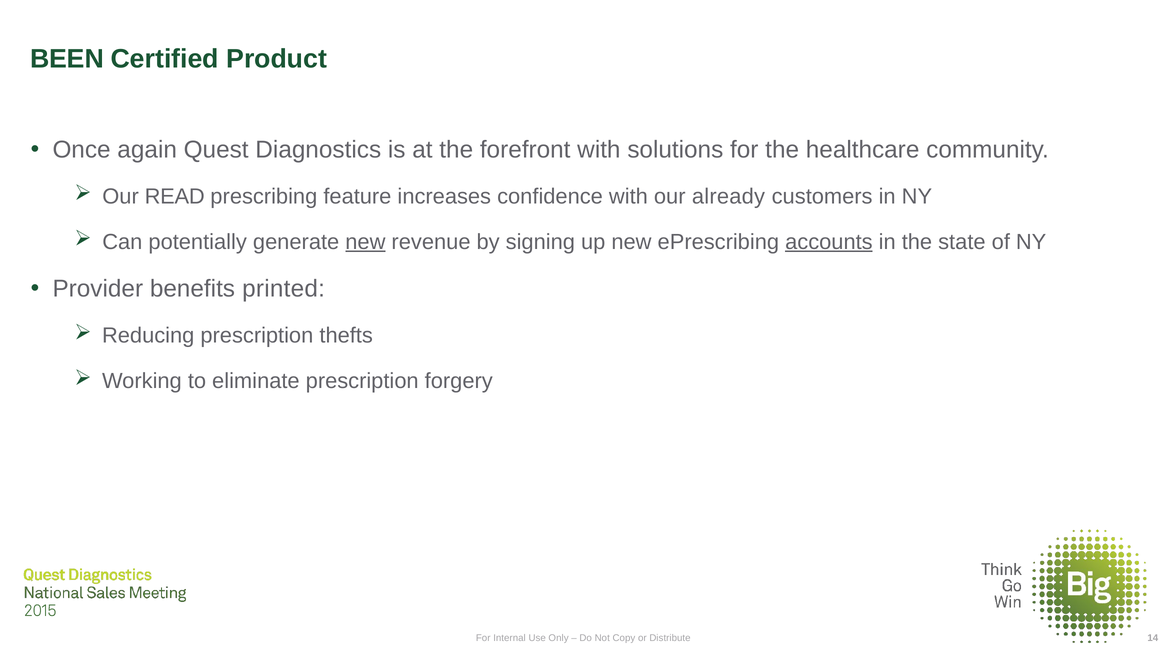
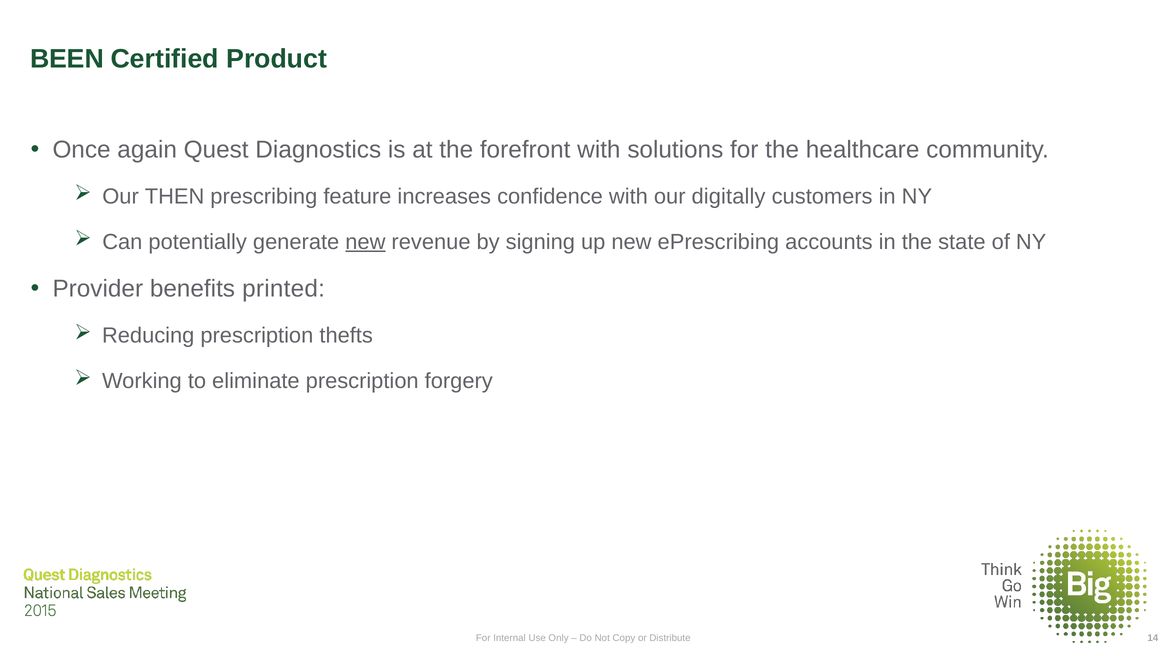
READ: READ -> THEN (175, 197)
already: already -> digitally (729, 197)
accounts underline: present -> none (829, 242)
